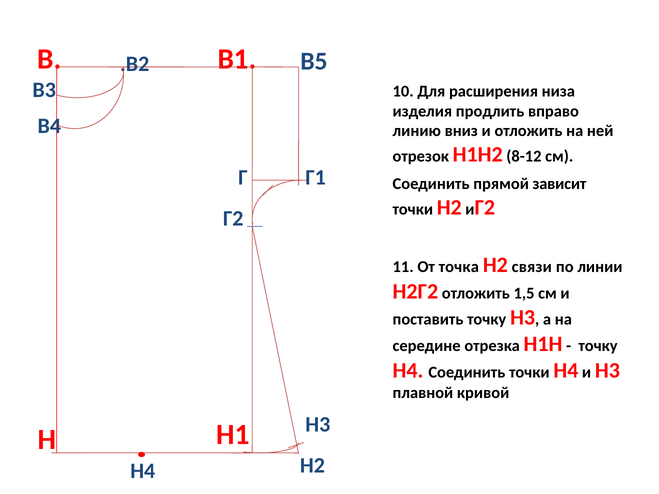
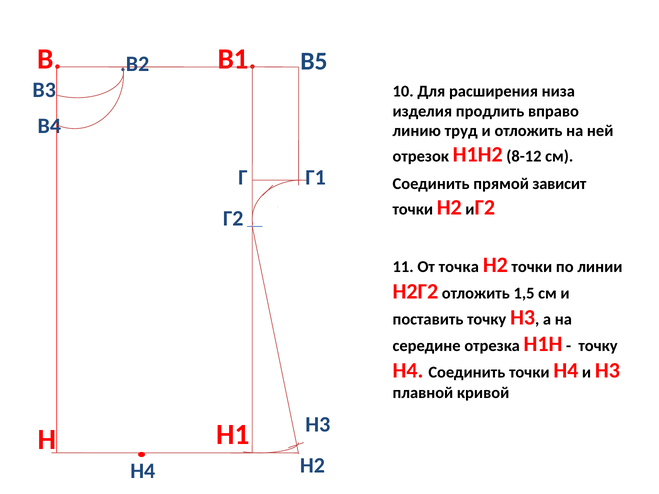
вниз: вниз -> труд (461, 131)
Н2 связи: связи -> точки (532, 267)
